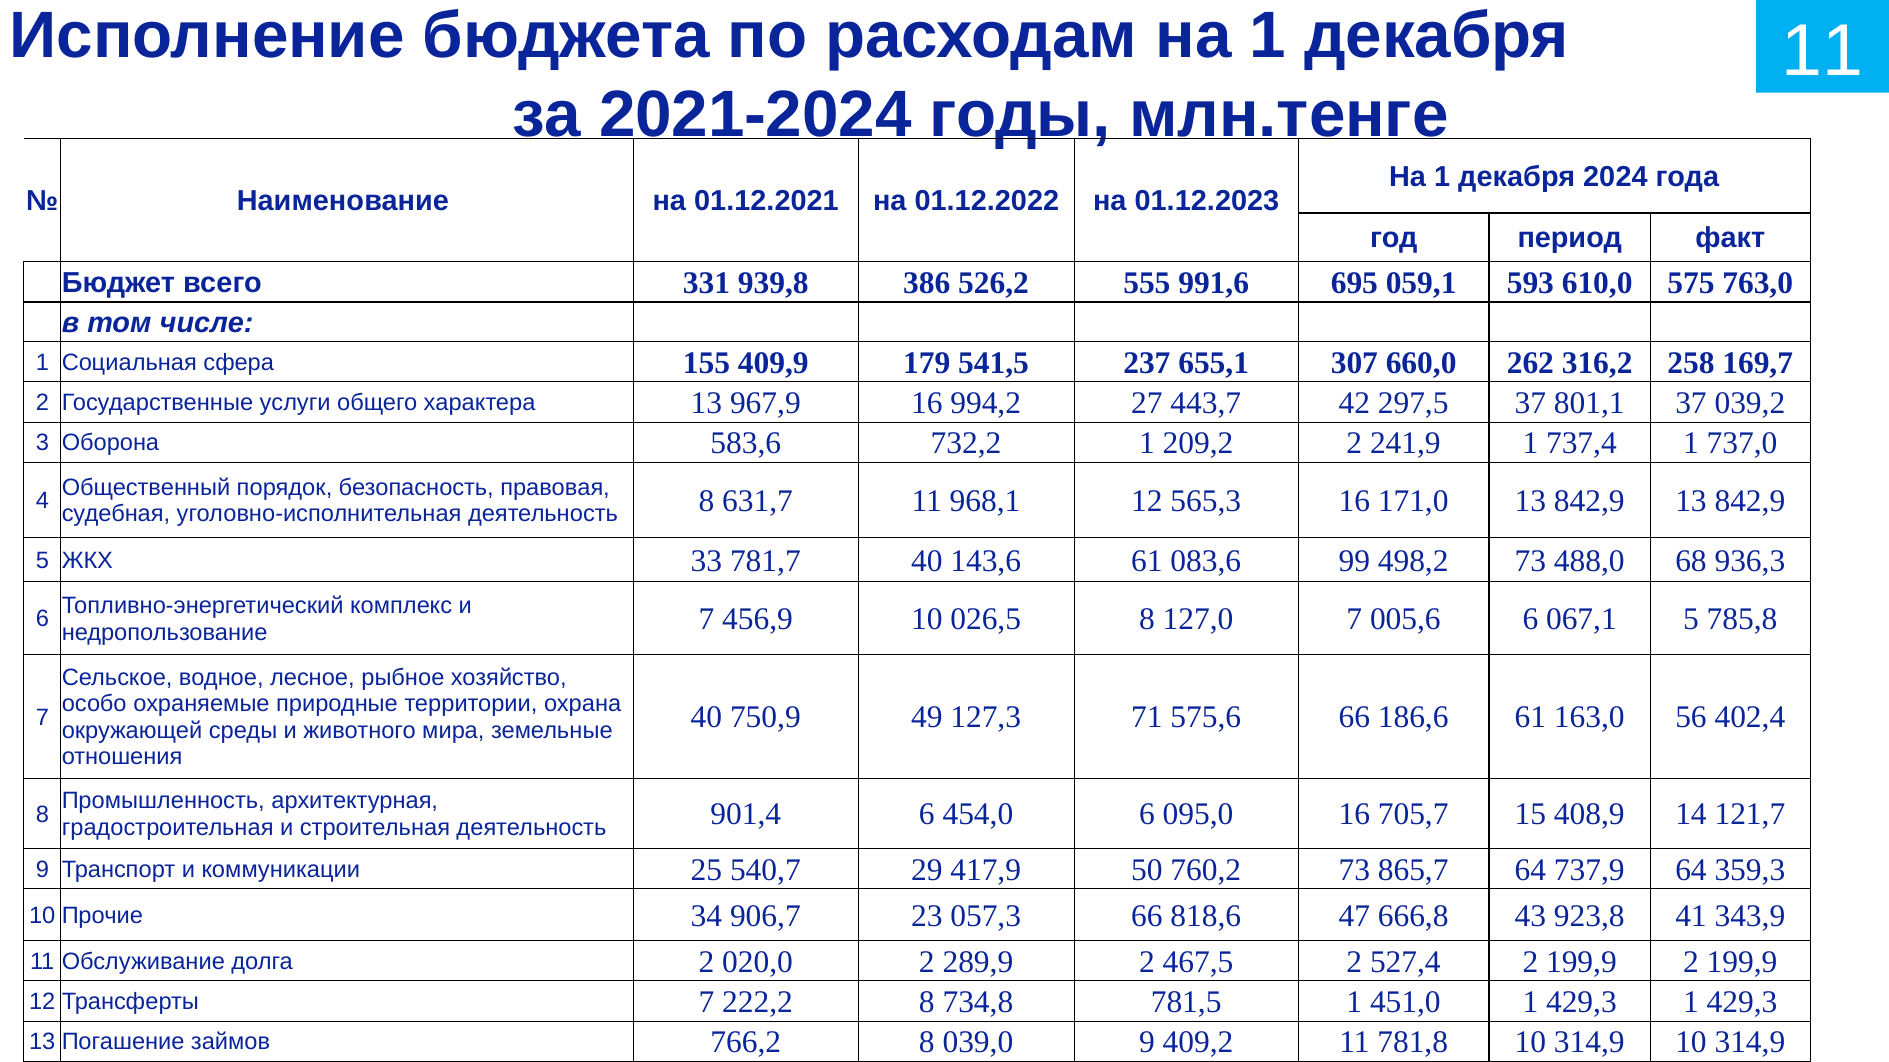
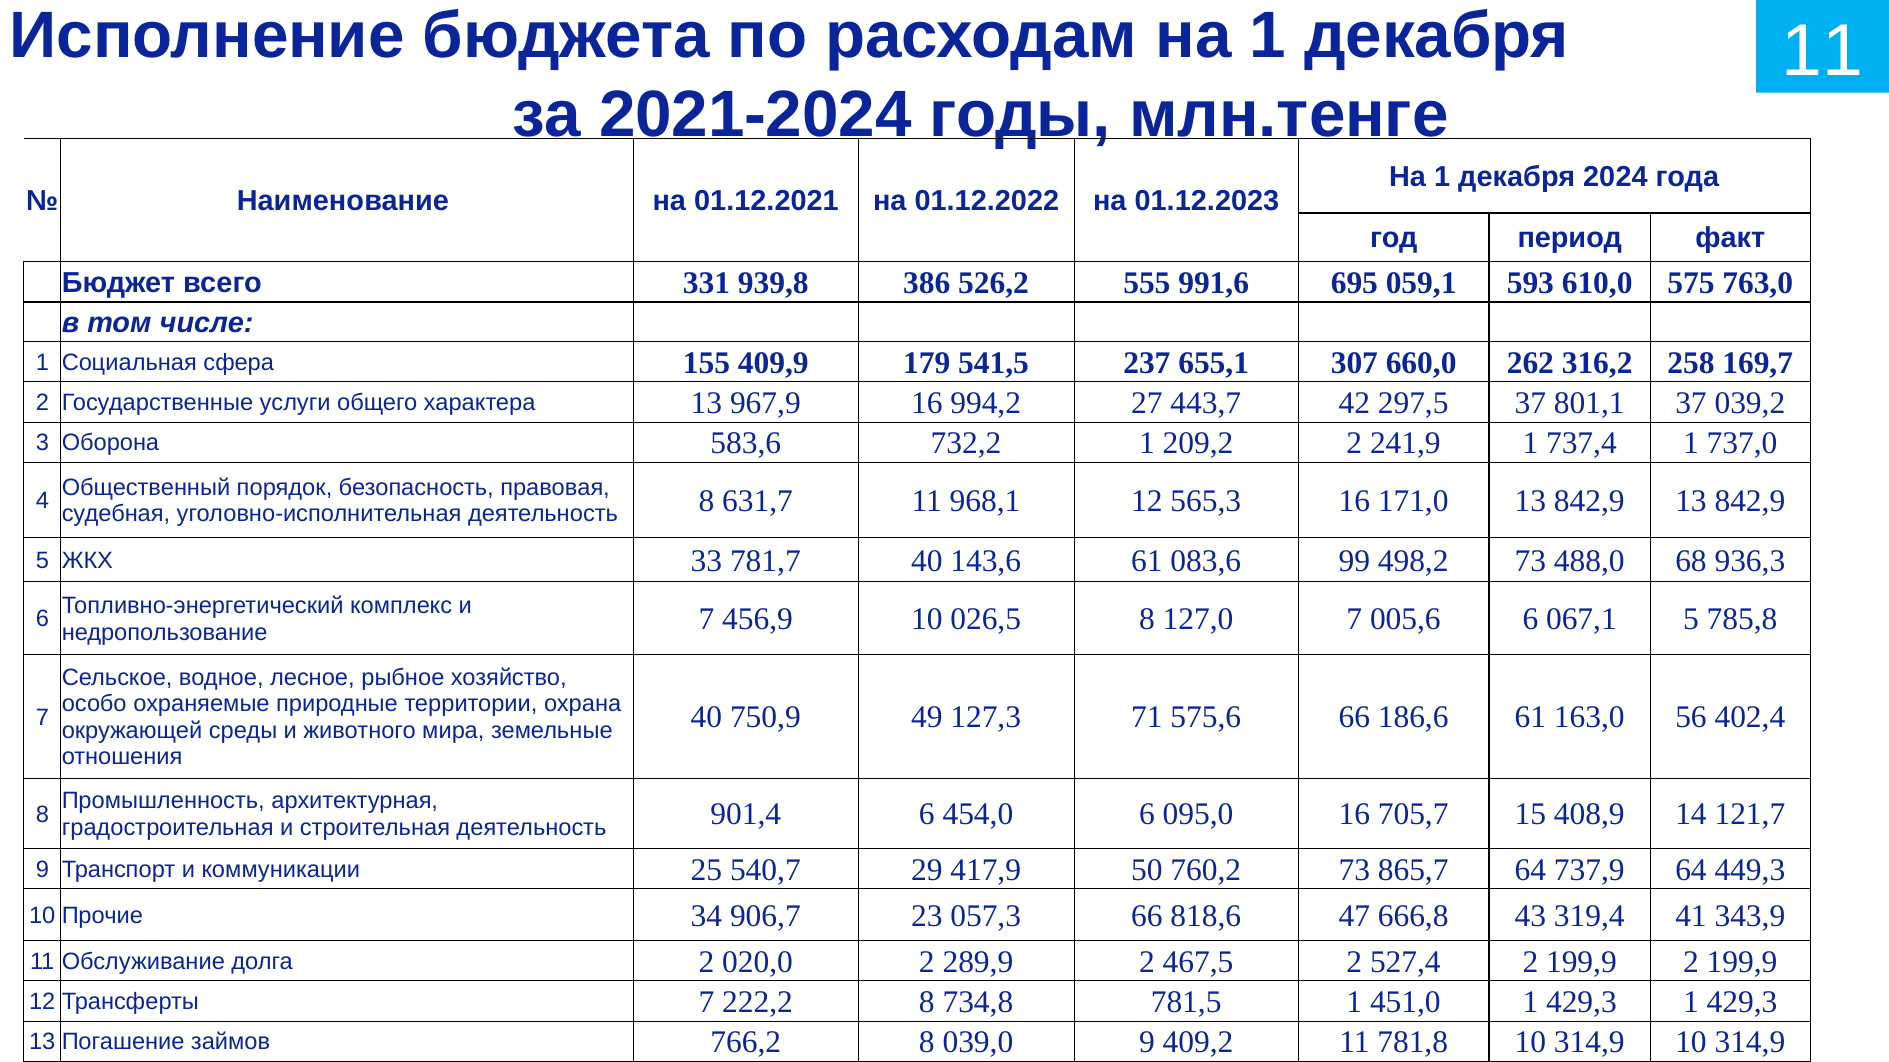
359,3: 359,3 -> 449,3 (1750, 870)
923,8: 923,8 -> 319,4 (1589, 916)
